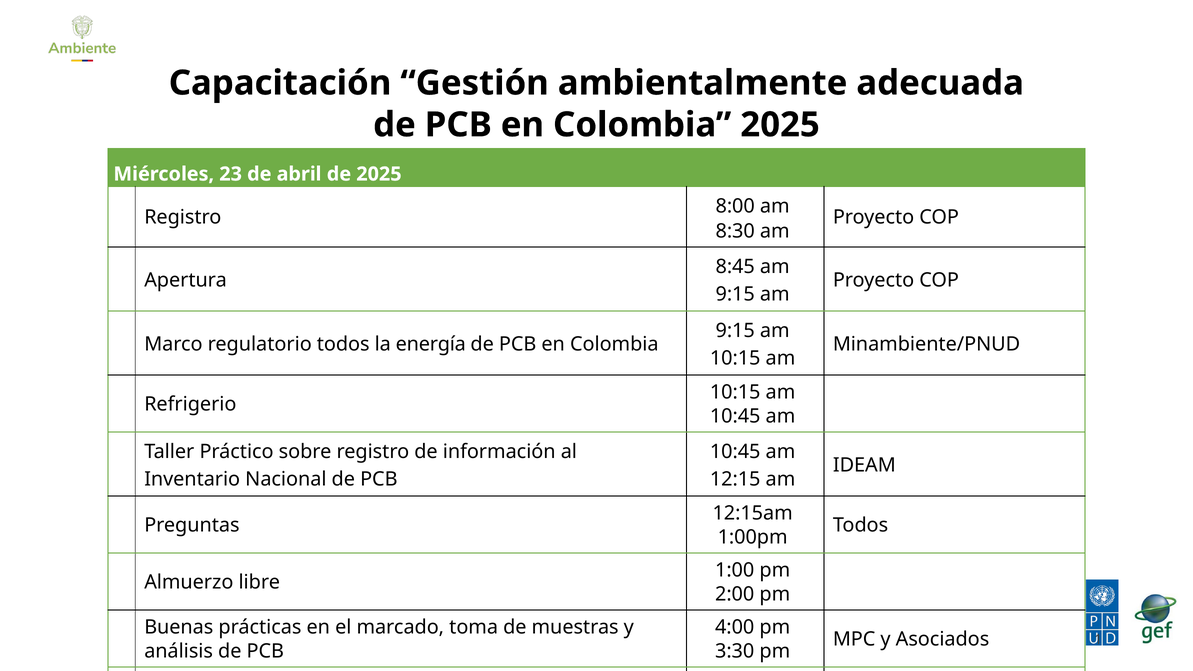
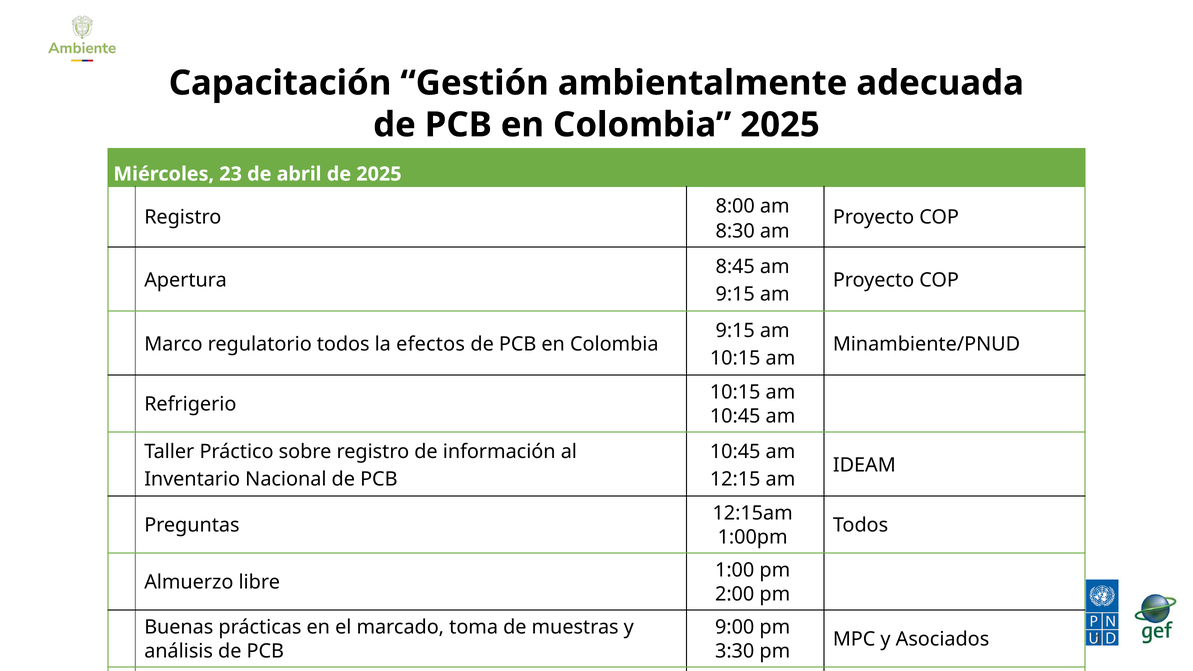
energía: energía -> efectos (431, 344)
4:00: 4:00 -> 9:00 (735, 627)
